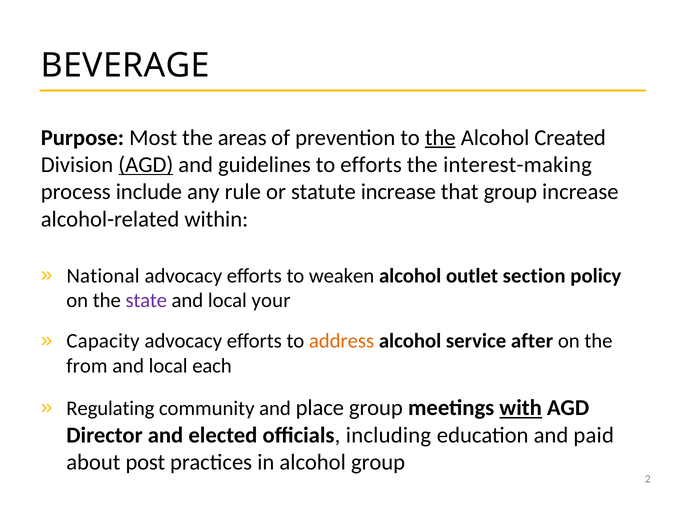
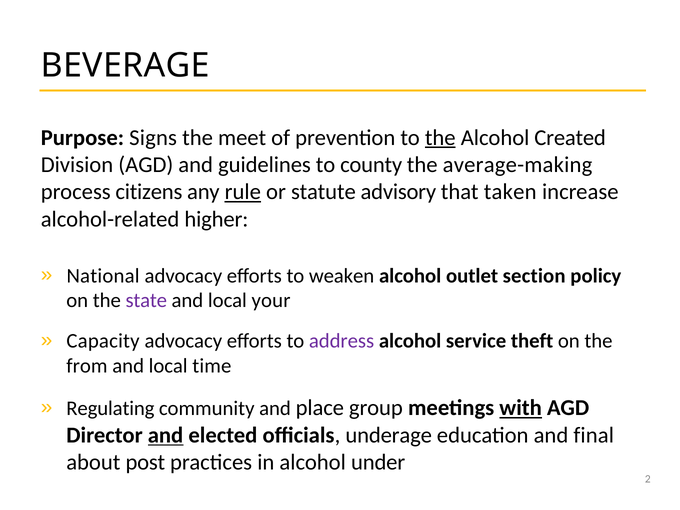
Most: Most -> Signs (153, 138)
areas: areas -> meet (242, 138)
AGD underline: present -> none (146, 165)
to efforts: efforts -> county (371, 165)
interest-making: interest-making -> average-making (518, 165)
include: include -> citizens (149, 192)
rule underline: none -> present (243, 192)
statute increase: increase -> advisory (398, 192)
that group: group -> taken (510, 192)
within: within -> higher (216, 219)
address colour: orange -> purple (342, 341)
after: after -> theft (532, 341)
each: each -> time (212, 366)
and underline: none -> present (166, 435)
including: including -> underage (389, 435)
paid: paid -> final (594, 435)
alcohol group: group -> under (378, 462)
